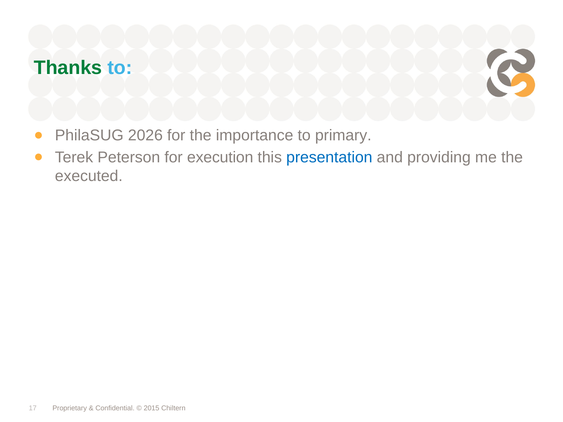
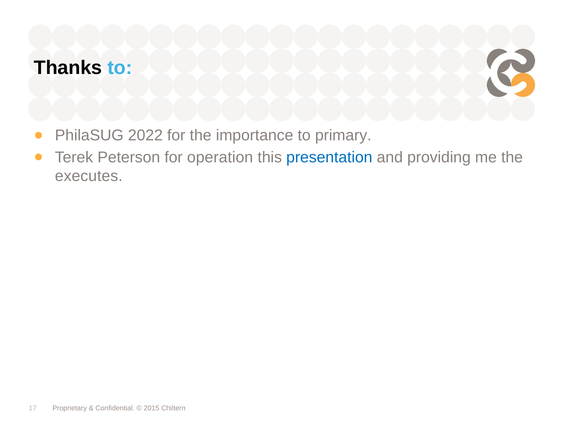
Thanks colour: green -> black (68, 68)
2026: 2026 -> 2022 (145, 135)
execution: execution -> operation (220, 157)
executed: executed -> executes (89, 176)
